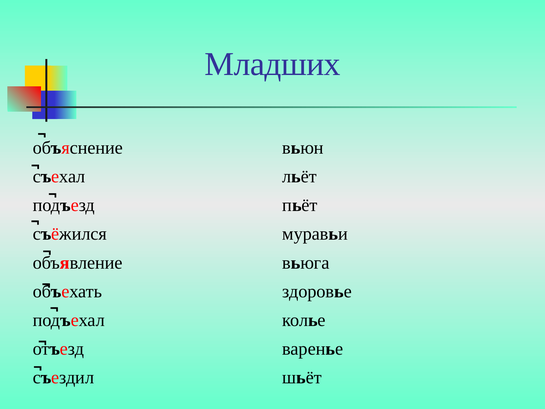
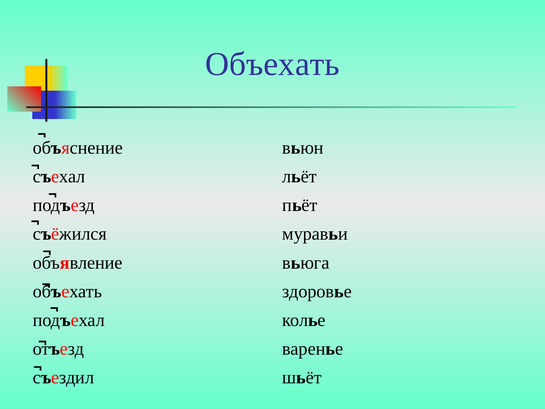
Младших: Младших -> Объехать (272, 64)
